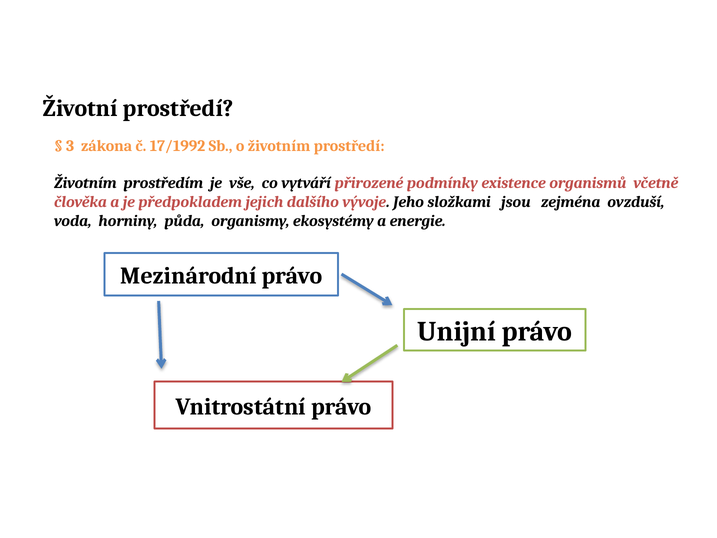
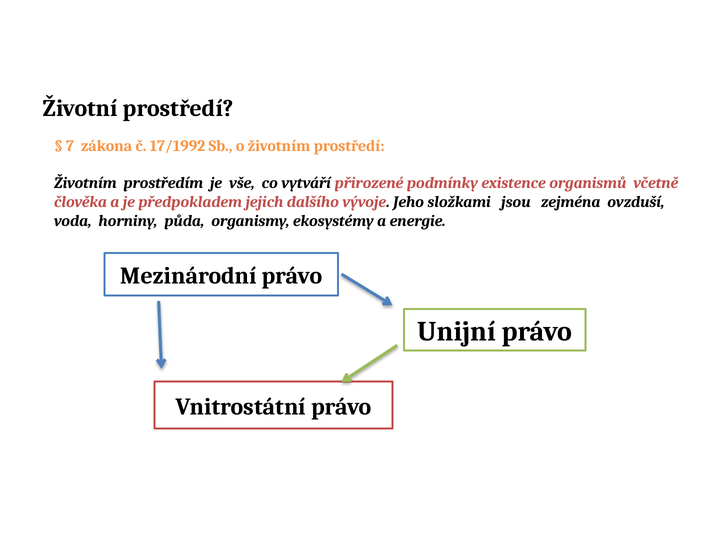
3: 3 -> 7 (70, 146)
